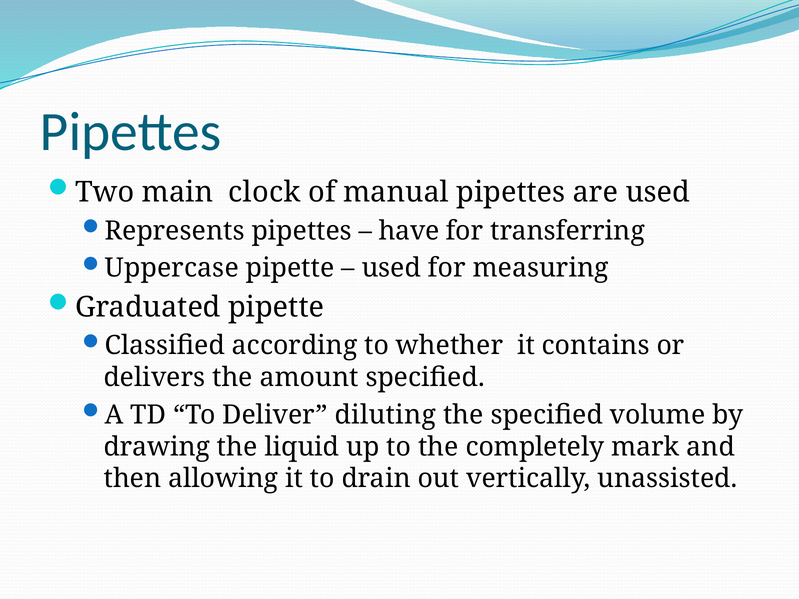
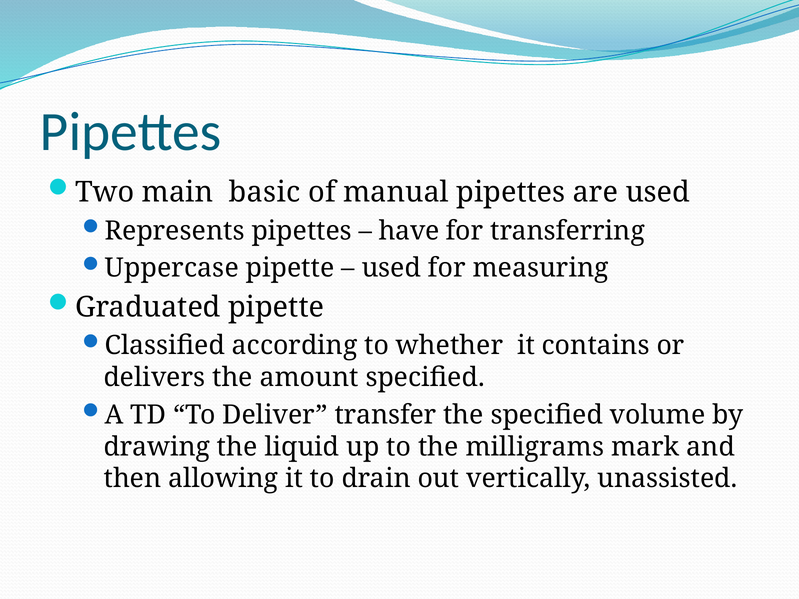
clock: clock -> basic (264, 192)
diluting: diluting -> transfer (386, 415)
completely: completely -> milligrams (535, 447)
